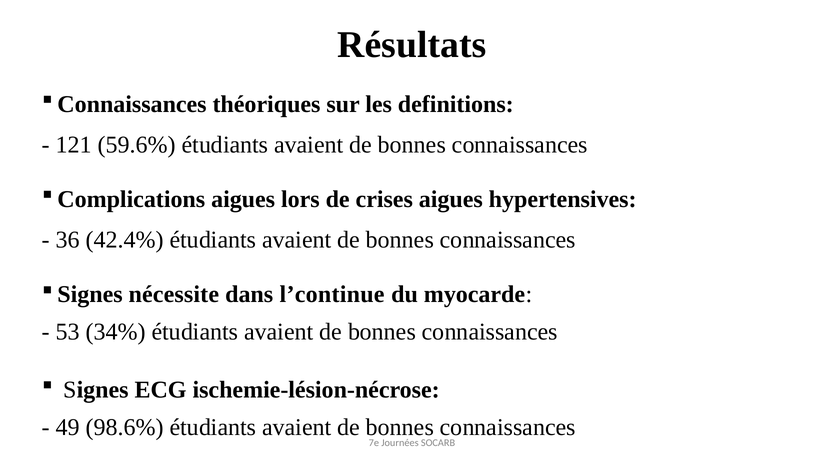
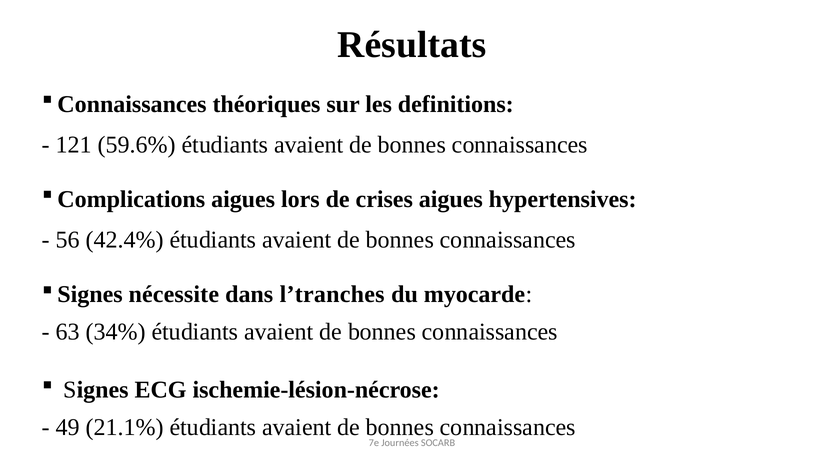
36: 36 -> 56 (68, 240)
l’continue: l’continue -> l’tranches (332, 294)
53: 53 -> 63 (68, 332)
98.6%: 98.6% -> 21.1% (125, 427)
